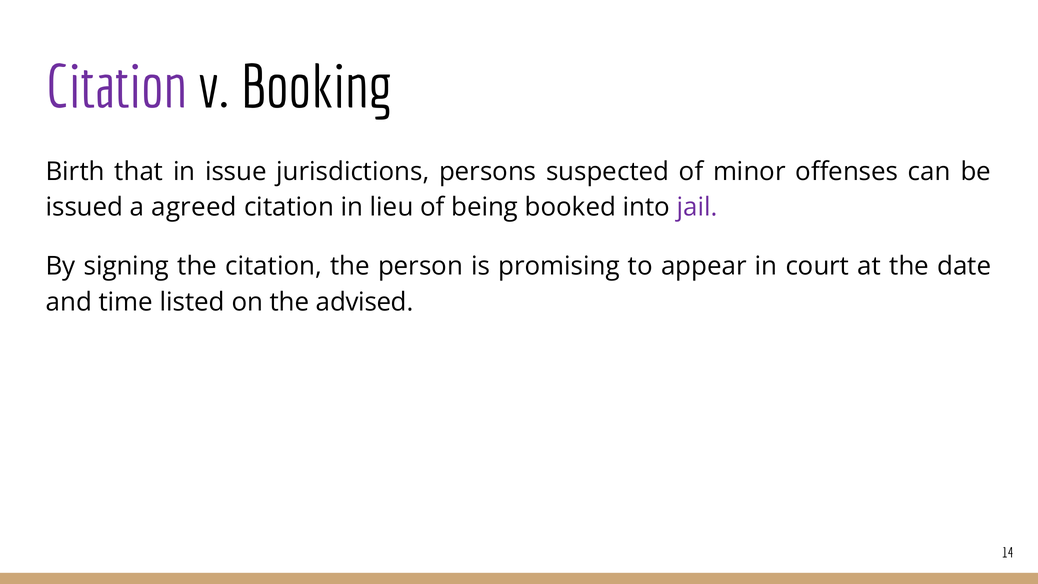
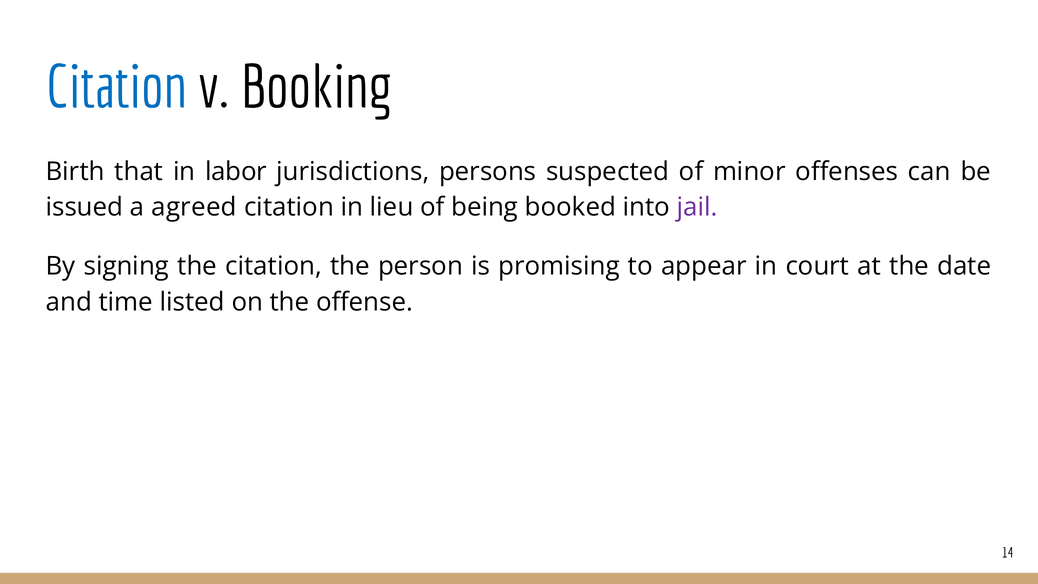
Citation colour: purple -> blue (117, 88)
issue: issue -> labor (236, 171)
advised: advised -> offense (365, 302)
